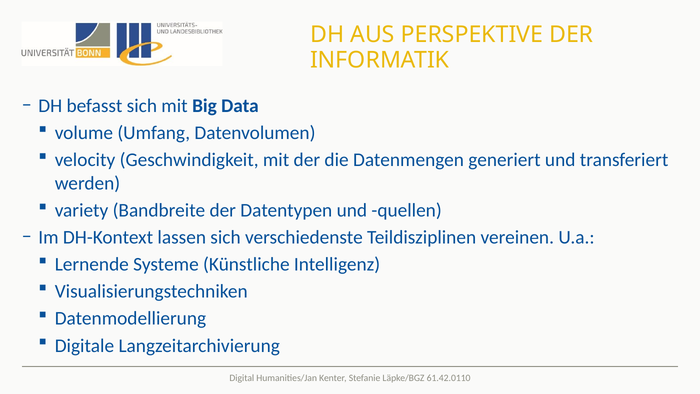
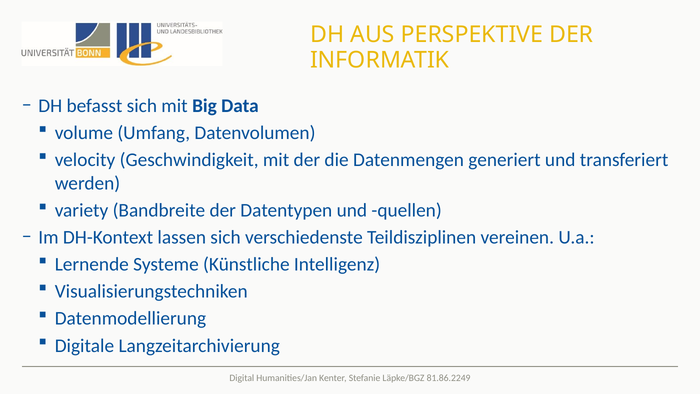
61.42.0110: 61.42.0110 -> 81.86.2249 (449, 378)
